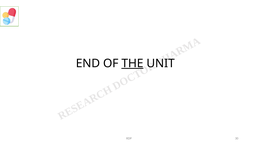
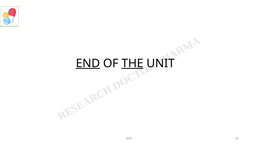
END underline: none -> present (88, 63)
